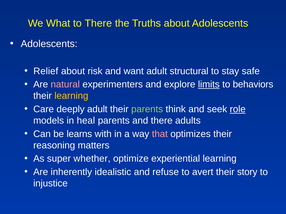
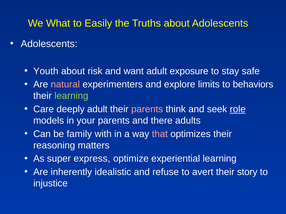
to There: There -> Easily (98, 23)
Relief: Relief -> Youth (46, 71)
structural: structural -> exposure (189, 71)
limits underline: present -> none (209, 85)
learning colour: yellow -> light green (71, 96)
parents colour: light green -> pink (147, 109)
heal: heal -> your (86, 121)
learns: learns -> family (79, 134)
whether: whether -> express (92, 159)
